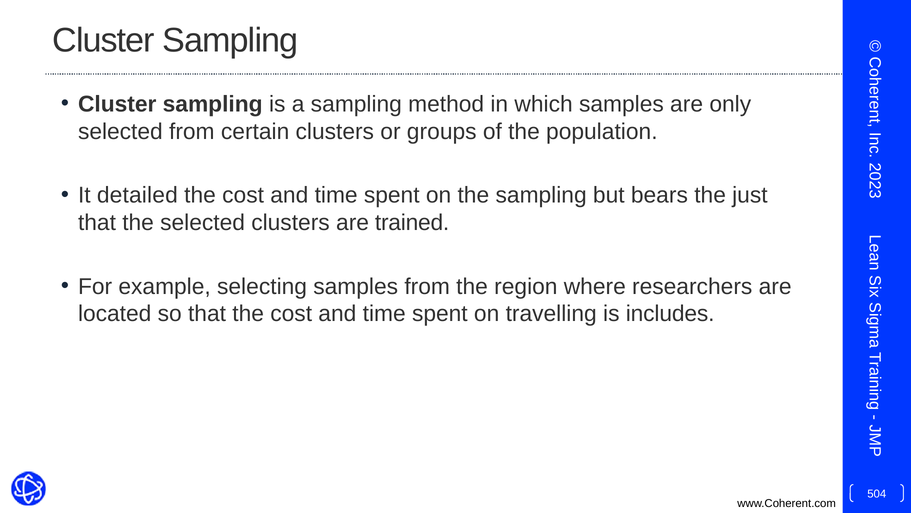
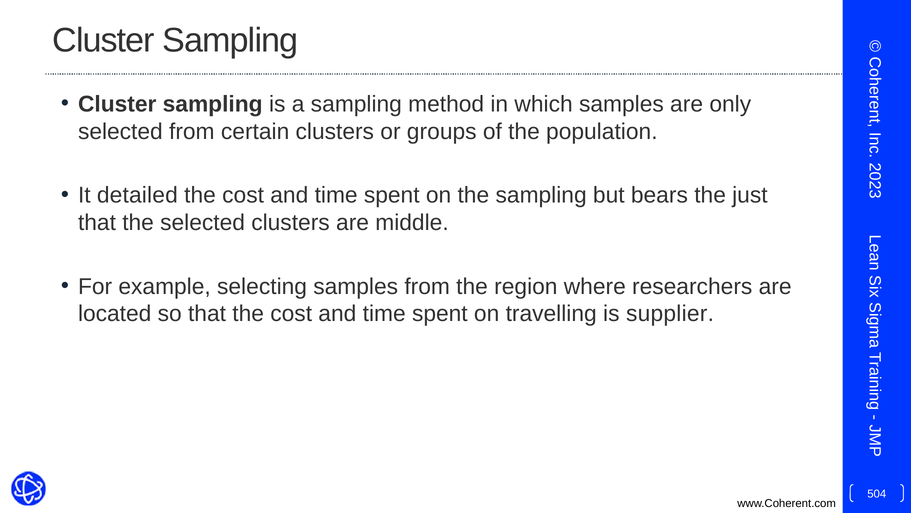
trained: trained -> middle (412, 222)
includes: includes -> supplier (670, 314)
